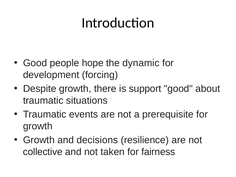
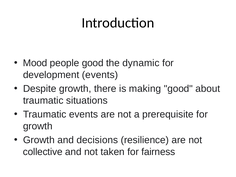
Good: Good -> Mood (35, 63)
people hope: hope -> good (93, 63)
development forcing: forcing -> events (100, 75)
support: support -> making (145, 89)
